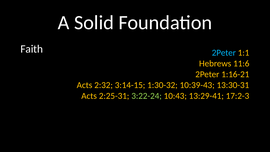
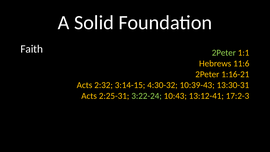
2Peter colour: light blue -> light green (224, 53)
1:30-32: 1:30-32 -> 4:30-32 (162, 85)
13:29-41: 13:29-41 -> 13:12-41 (206, 96)
